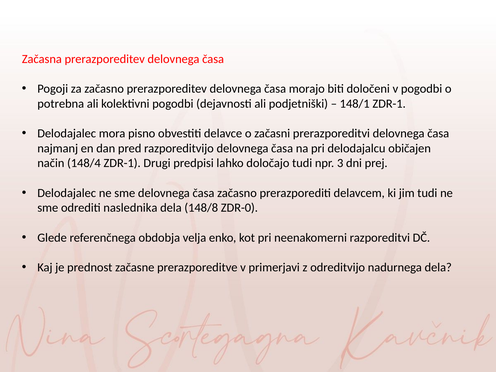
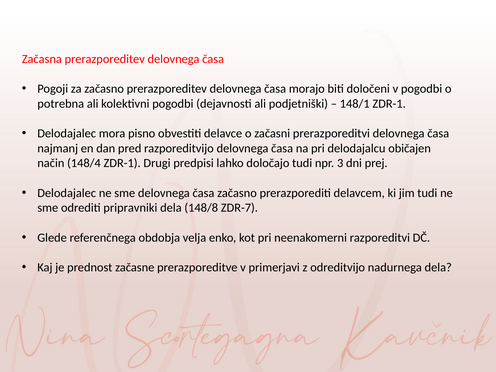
naslednika: naslednika -> pripravniki (130, 208)
ZDR-0: ZDR-0 -> ZDR-7 (239, 208)
